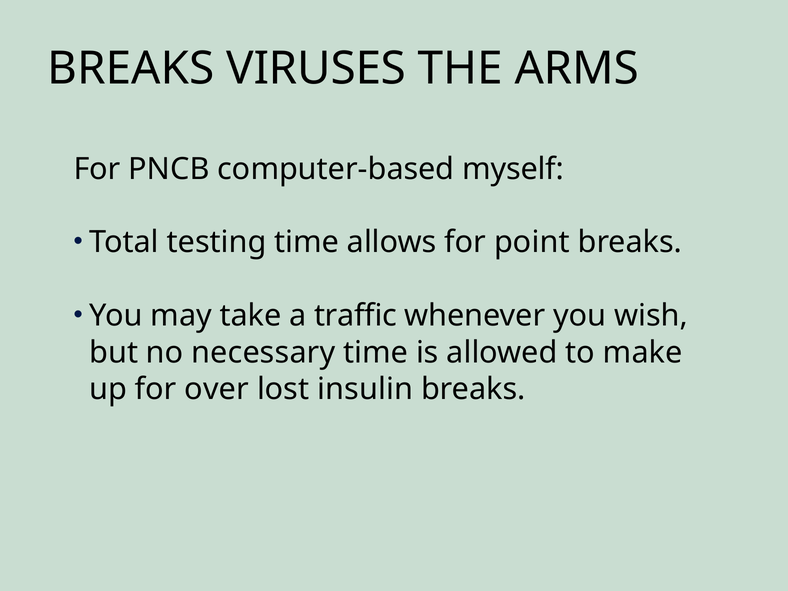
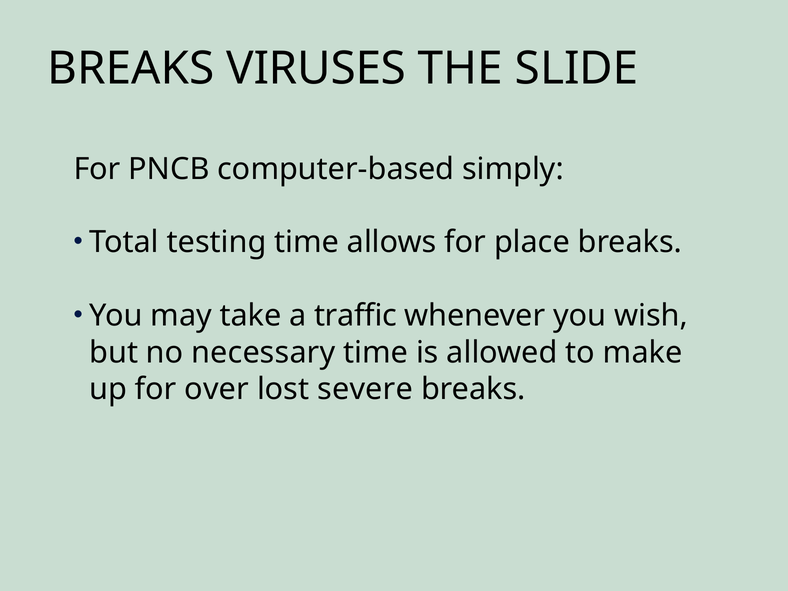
ARMS: ARMS -> SLIDE (577, 69)
myself: myself -> simply (513, 169)
point: point -> place (532, 242)
insulin: insulin -> severe (365, 389)
